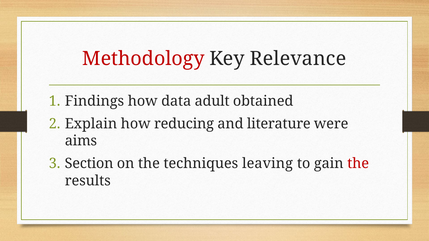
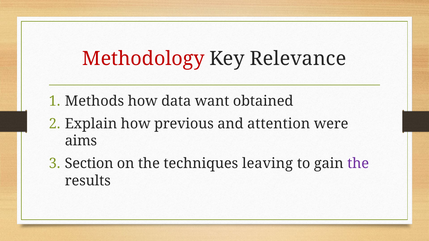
Findings: Findings -> Methods (94, 101)
adult: adult -> want (212, 101)
reducing: reducing -> previous (184, 124)
literature: literature -> attention (279, 124)
the colour: red -> purple (358, 164)
